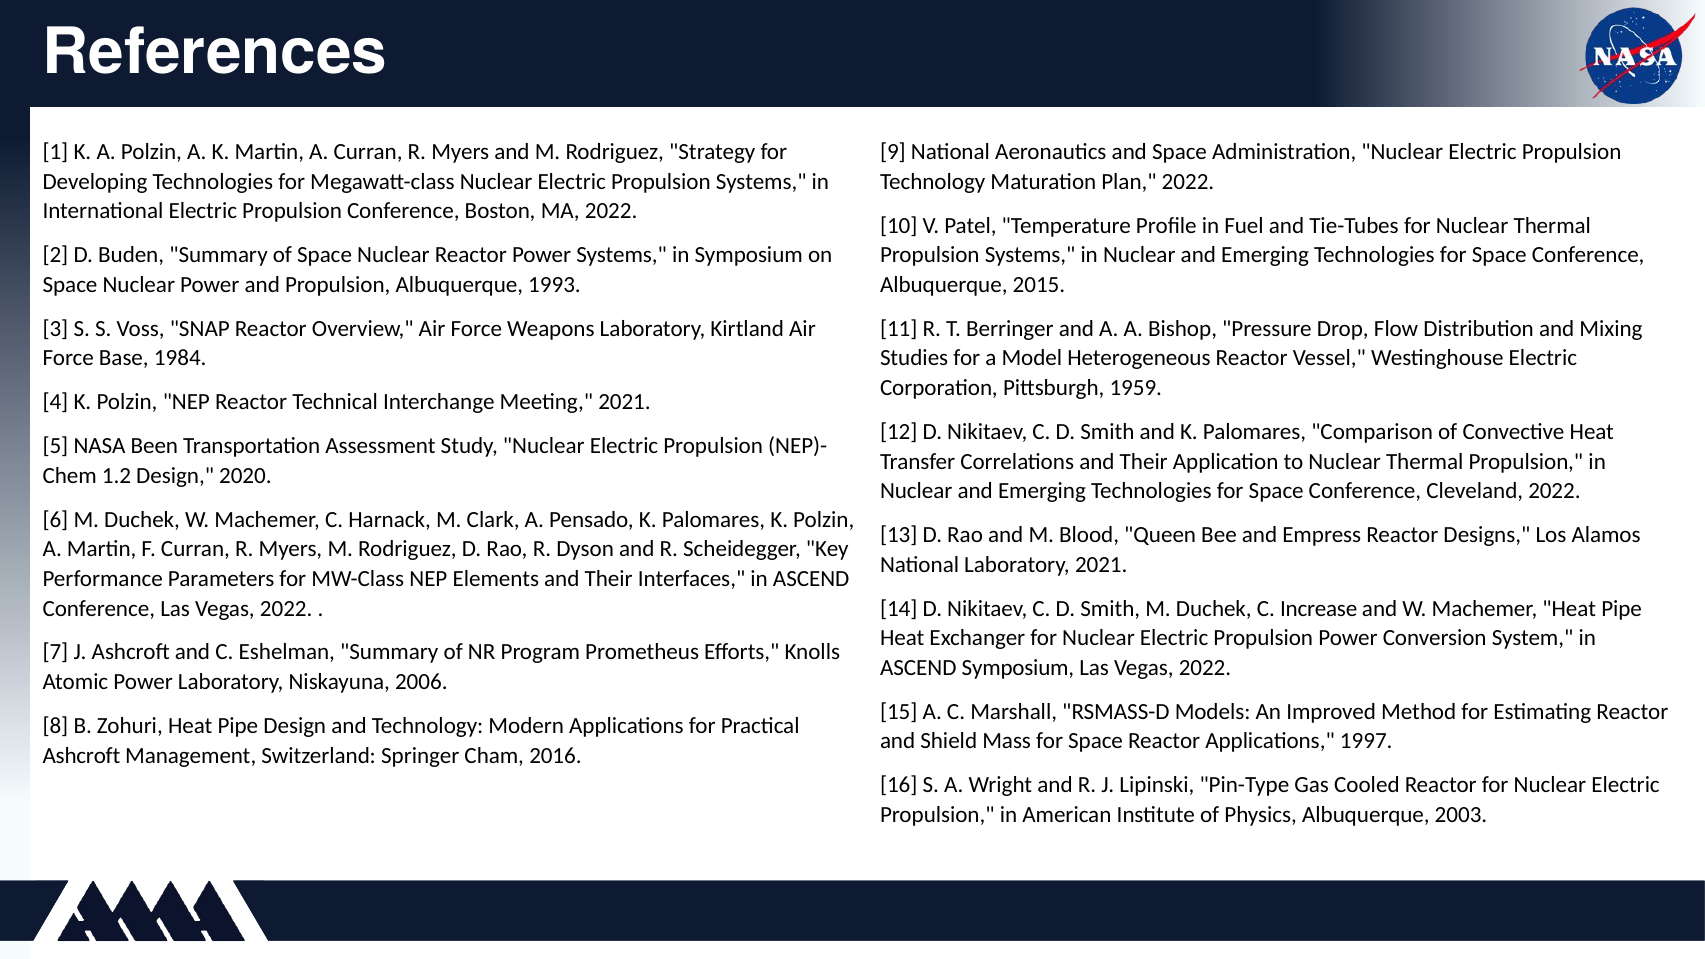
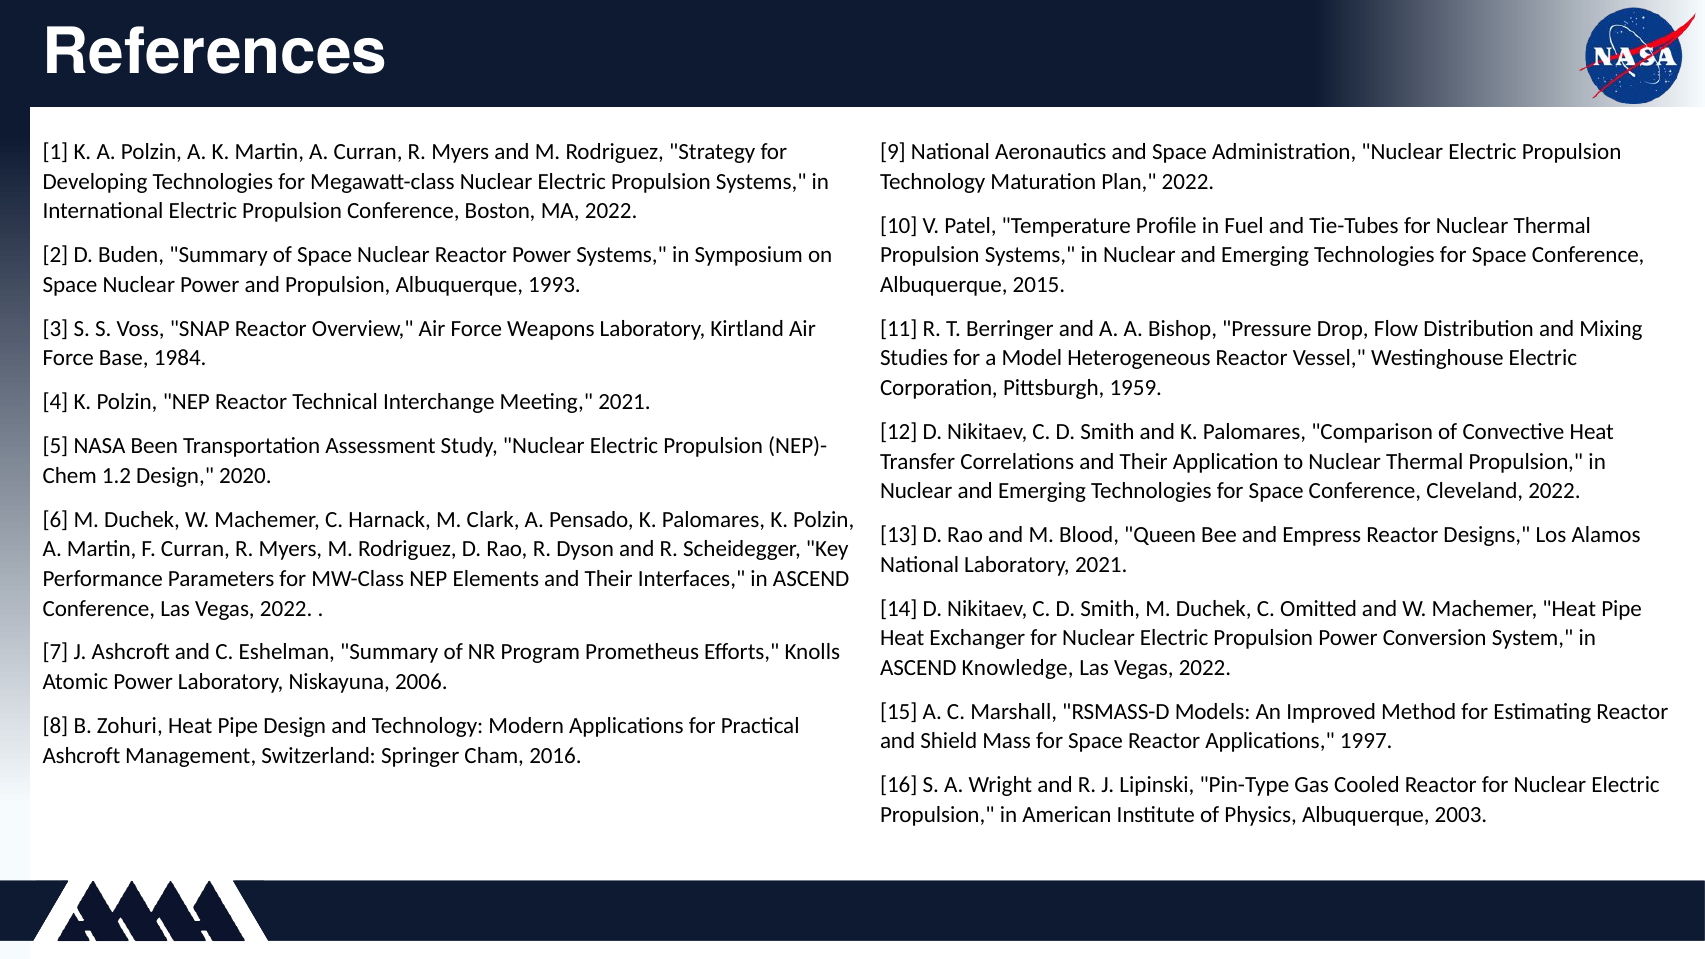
Increase: Increase -> Omitted (1319, 609)
ASCEND Symposium: Symposium -> Knowledge (1018, 668)
